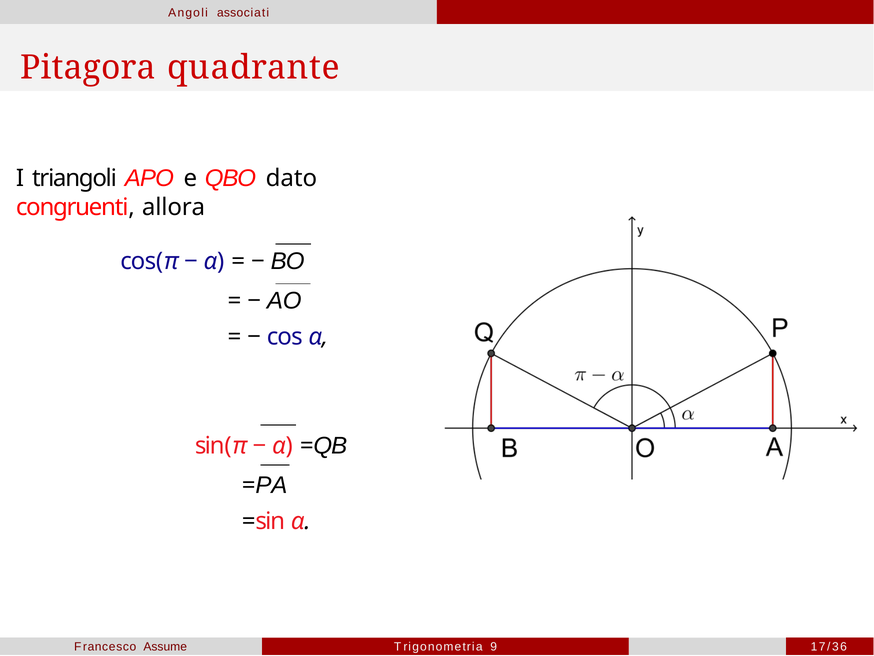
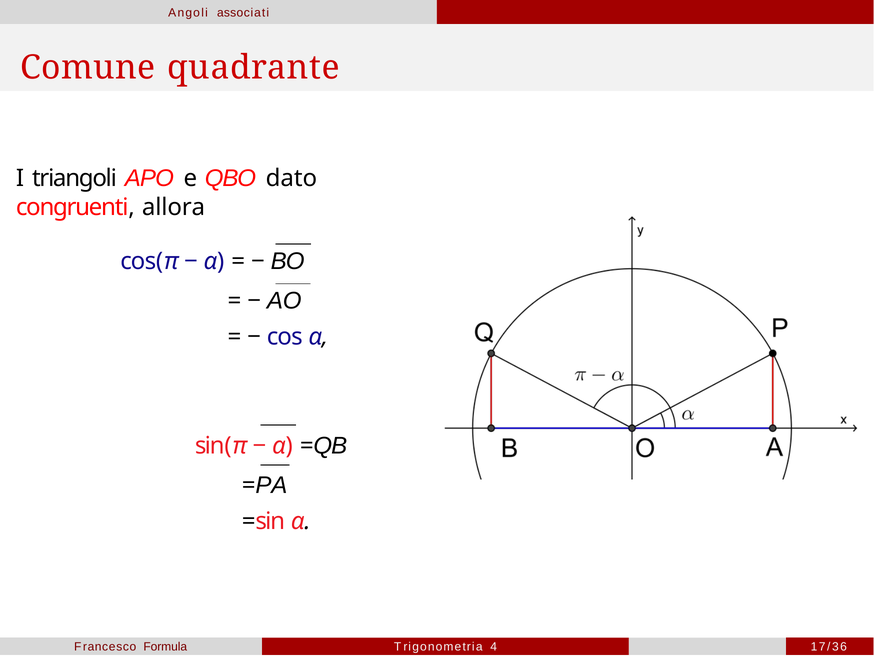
Pitagora: Pitagora -> Comune (88, 68)
Assume: Assume -> Formula (165, 647)
9: 9 -> 4 (494, 647)
